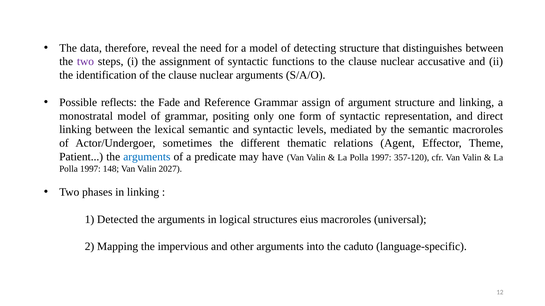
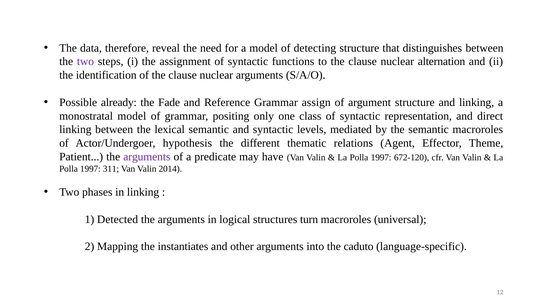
accusative: accusative -> alternation (442, 62)
reflects: reflects -> already (119, 103)
form: form -> class (310, 116)
sometimes: sometimes -> hypothesis (187, 143)
arguments colour: blue -> purple (147, 157)
357-120: 357-120 -> 672-120 (412, 158)
148: 148 -> 311 (111, 169)
2027: 2027 -> 2014 (170, 169)
eius: eius -> turn (309, 220)
impervious: impervious -> instantiates (183, 247)
